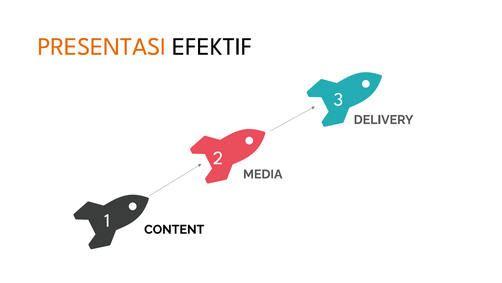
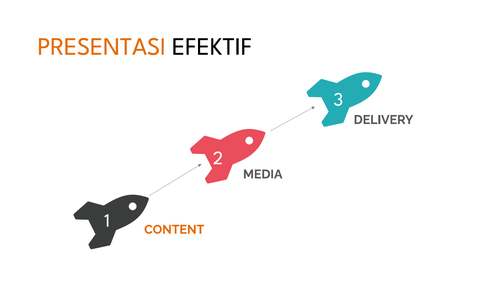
CONTENT colour: black -> orange (174, 229)
